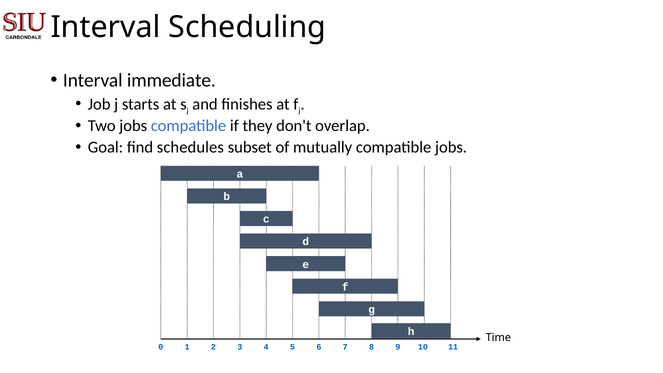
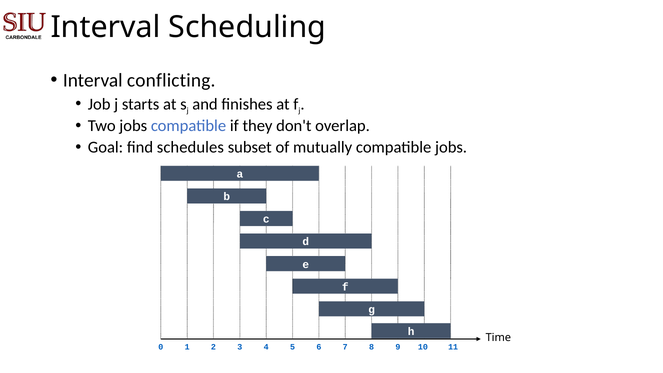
immediate: immediate -> conflicting (171, 80)
